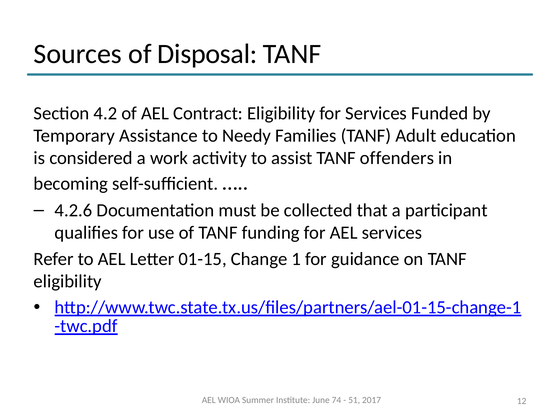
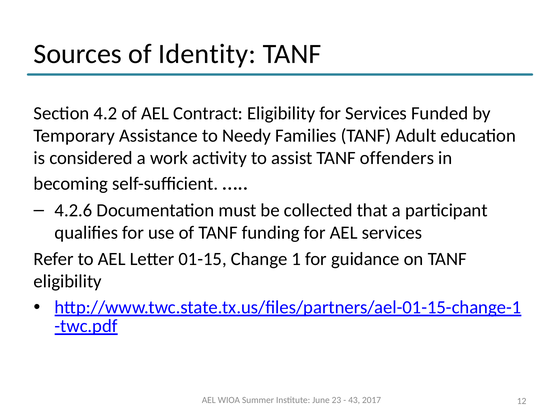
Disposal: Disposal -> Identity (207, 54)
74: 74 -> 23 (336, 400)
51: 51 -> 43 (354, 400)
